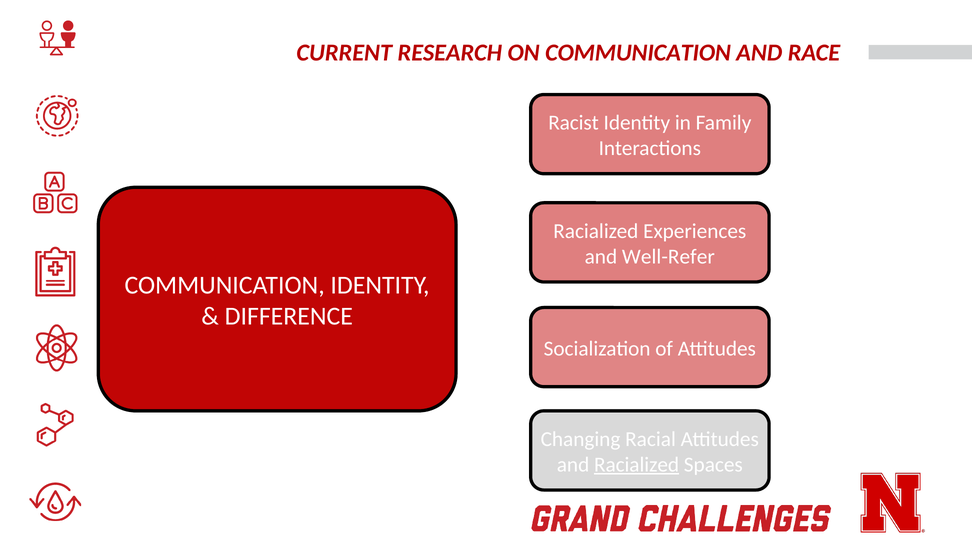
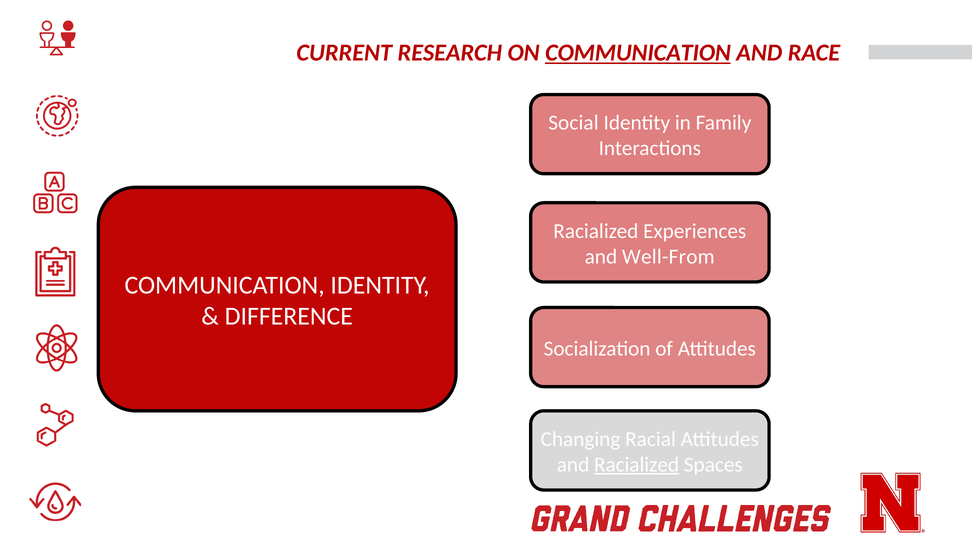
COMMUNICATION underline: none -> present (638, 53)
Racist: Racist -> Social (573, 123)
Well-Refer: Well-Refer -> Well-From (668, 256)
